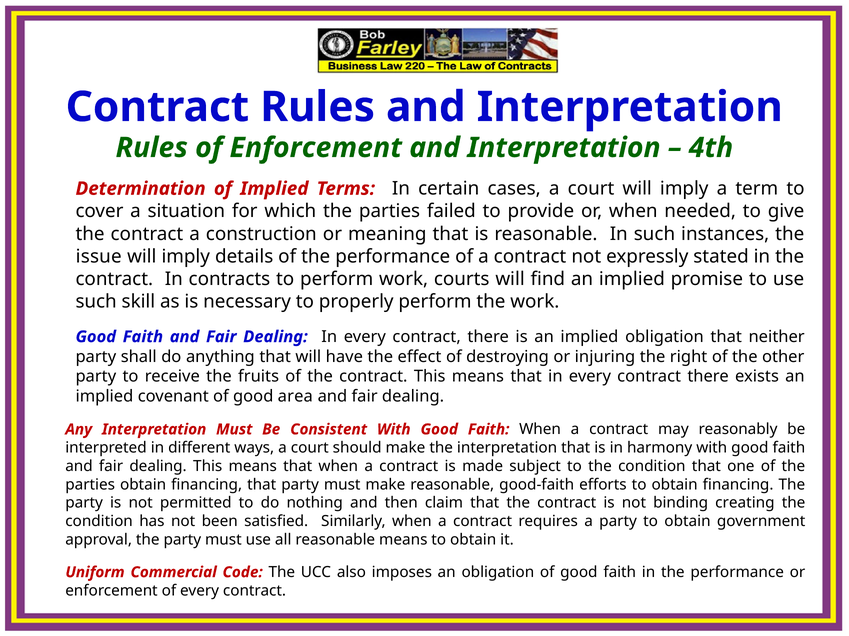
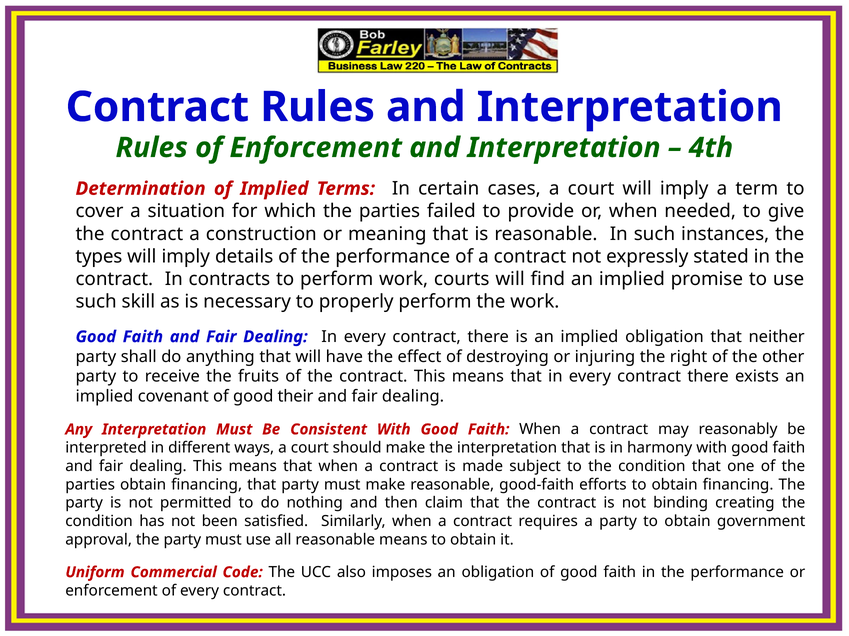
issue: issue -> types (99, 257)
area: area -> their (295, 397)
